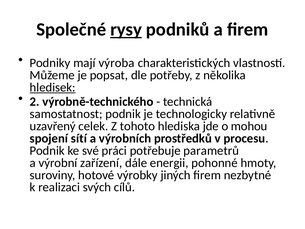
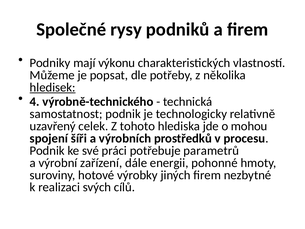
rysy underline: present -> none (126, 30)
výroba: výroba -> výkonu (117, 63)
2: 2 -> 4 (35, 102)
sítí: sítí -> šíři (79, 138)
